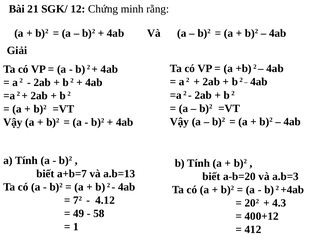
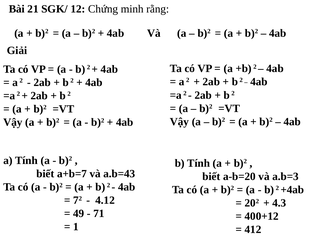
a.b=13: a.b=13 -> a.b=43 (119, 174)
58: 58 -> 71 (99, 214)
